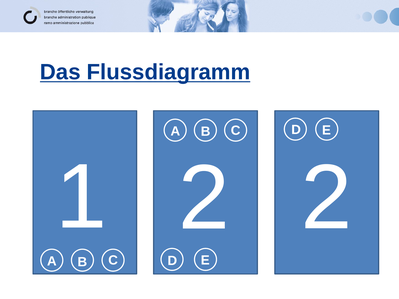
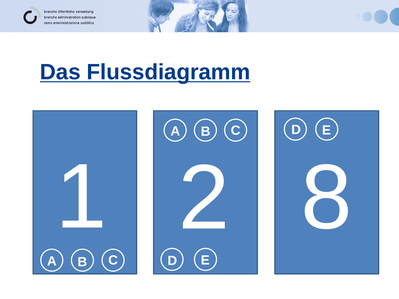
2: 2 -> 8 (326, 198)
